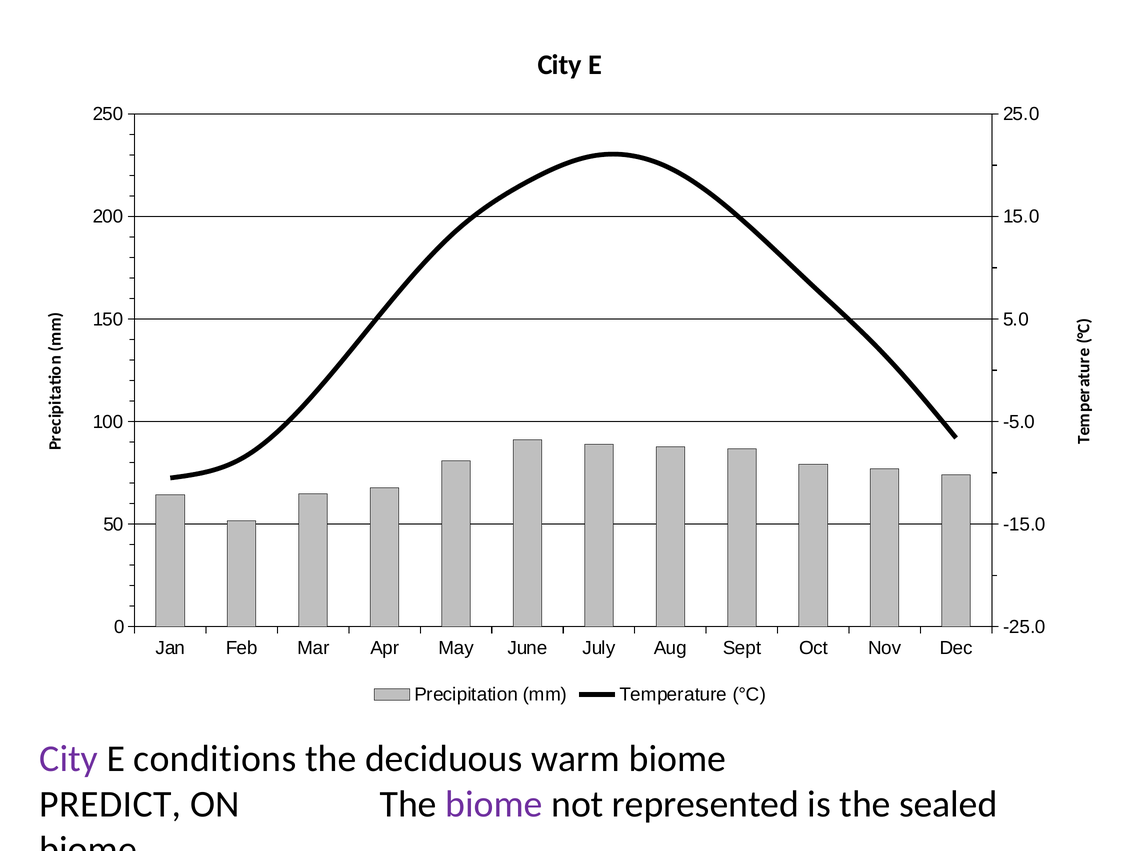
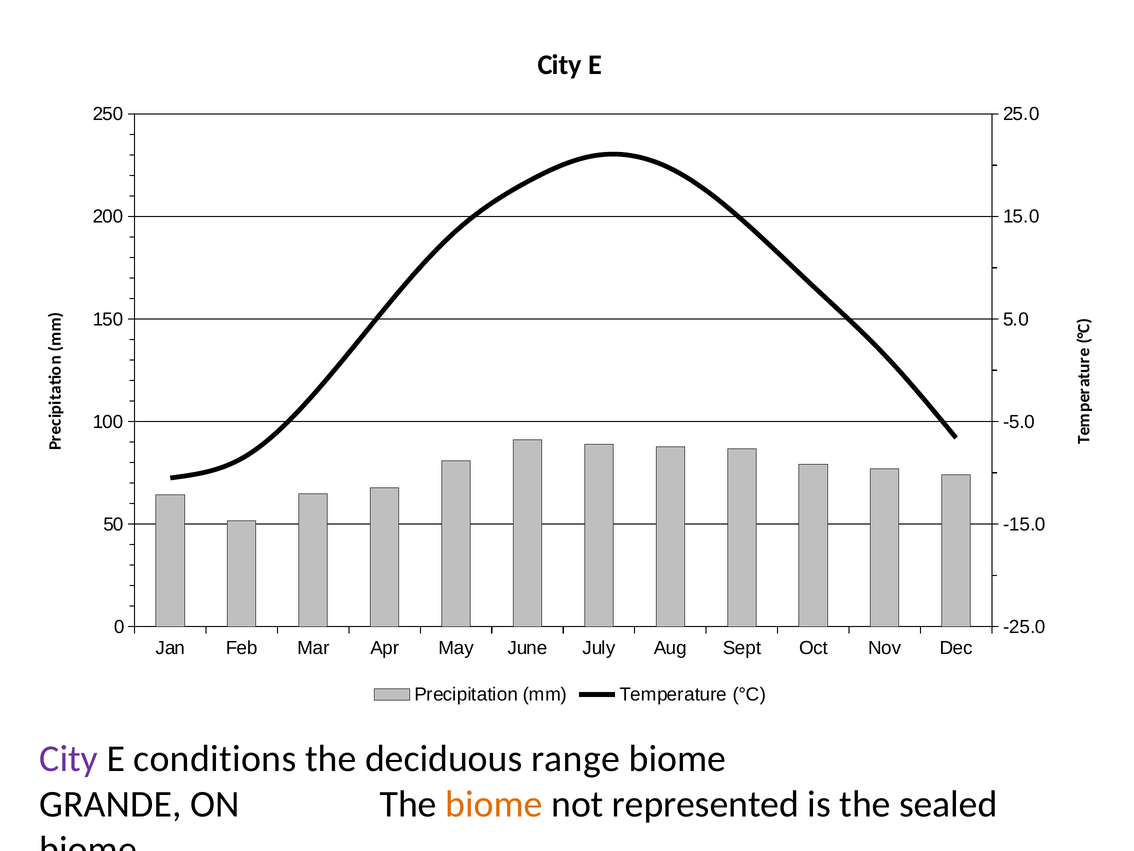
warm: warm -> range (575, 759)
PREDICT: PREDICT -> GRANDE (111, 804)
biome colour: purple -> orange (494, 804)
